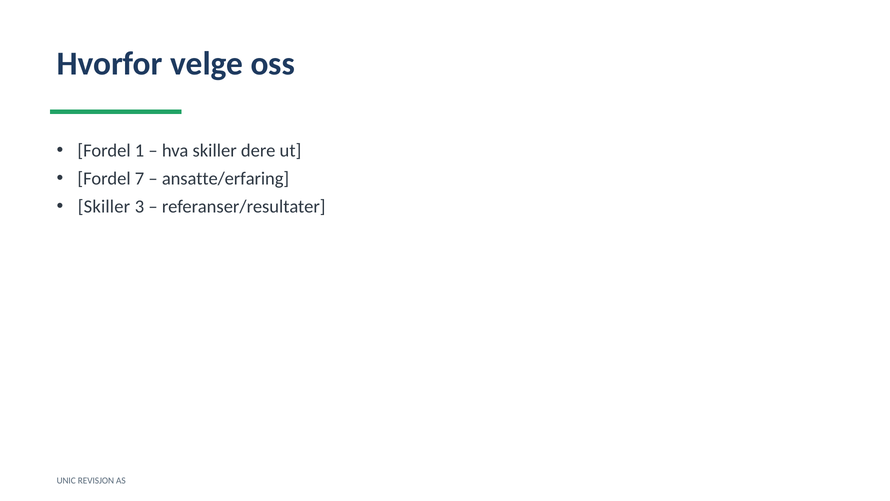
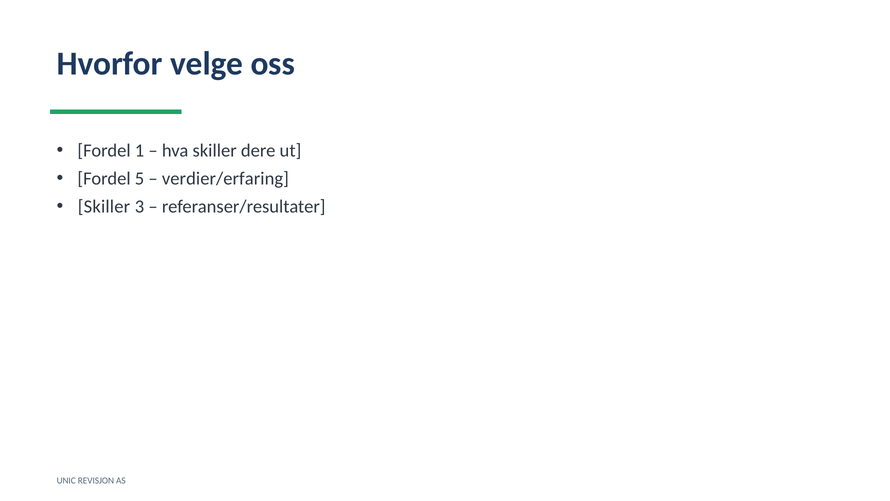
7: 7 -> 5 (140, 179)
ansatte/erfaring: ansatte/erfaring -> verdier/erfaring (225, 179)
